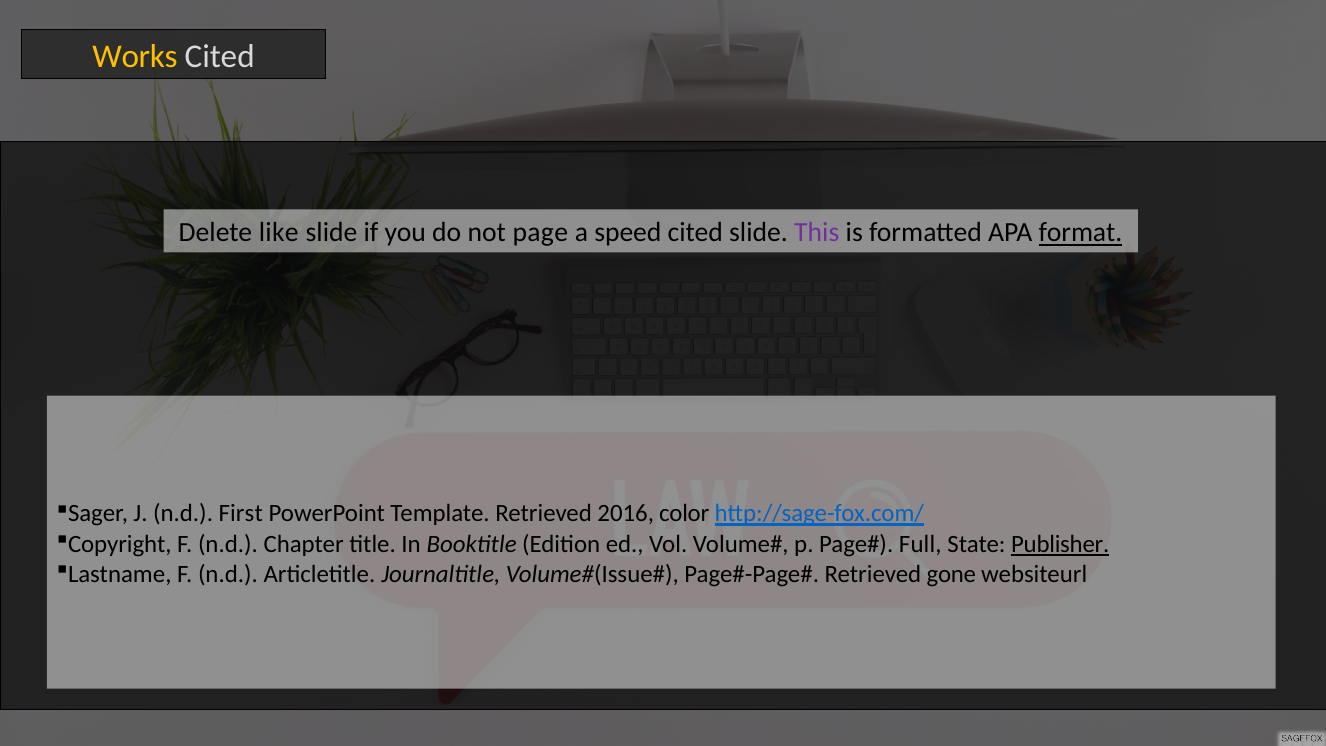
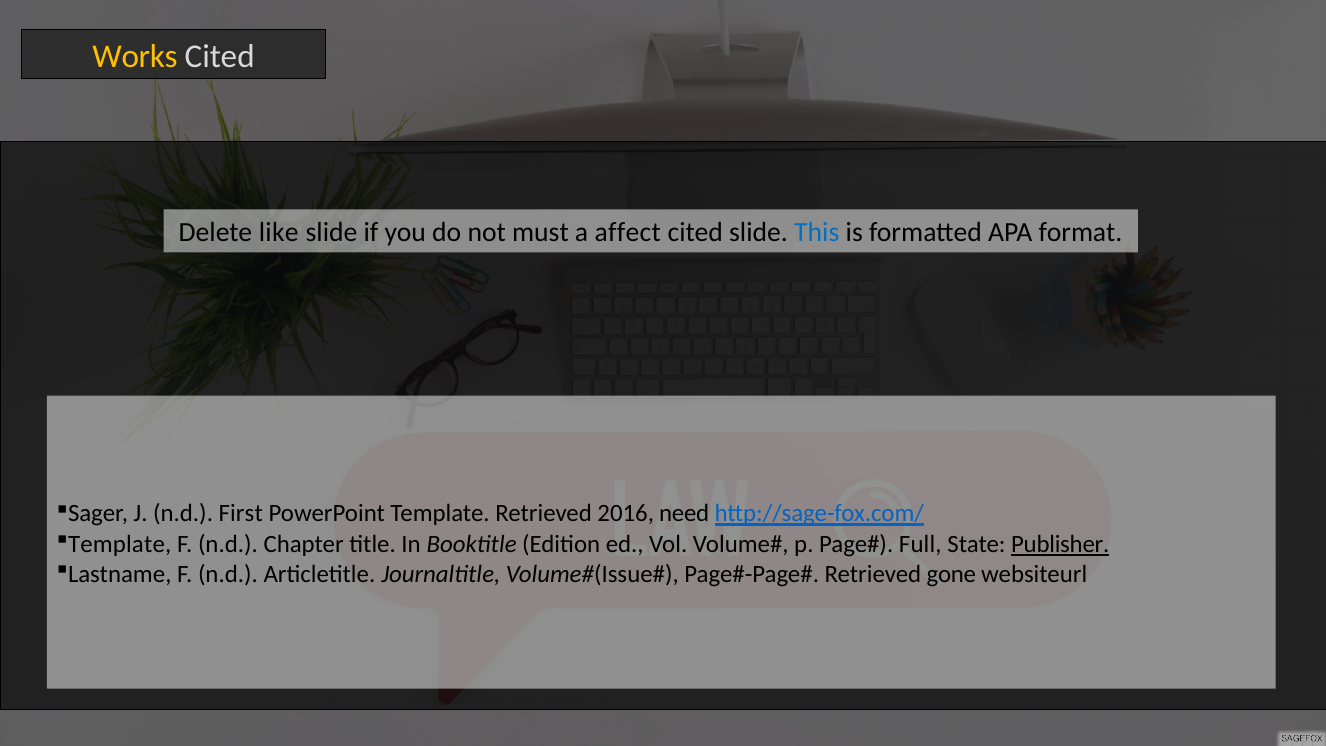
page: page -> must (540, 233)
speed: speed -> affect (628, 233)
This colour: purple -> blue (817, 233)
format underline: present -> none (1080, 233)
color: color -> need (684, 514)
Copyright: Copyright -> Template (120, 544)
